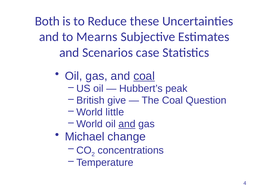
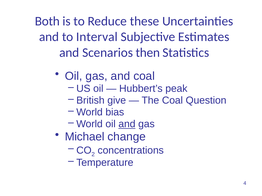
Mearns: Mearns -> Interval (97, 37)
case: case -> then (148, 53)
coal underline: present -> none (144, 76)
little: little -> bias (115, 113)
